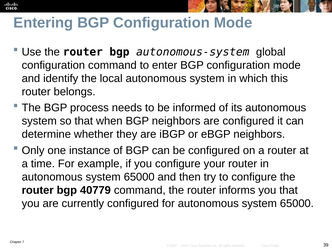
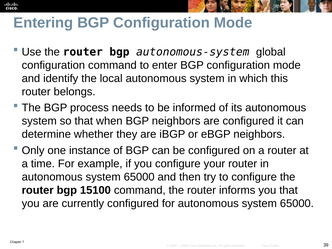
40779: 40779 -> 15100 (95, 190)
